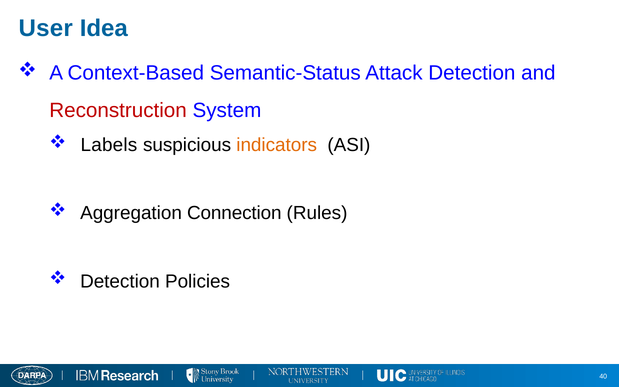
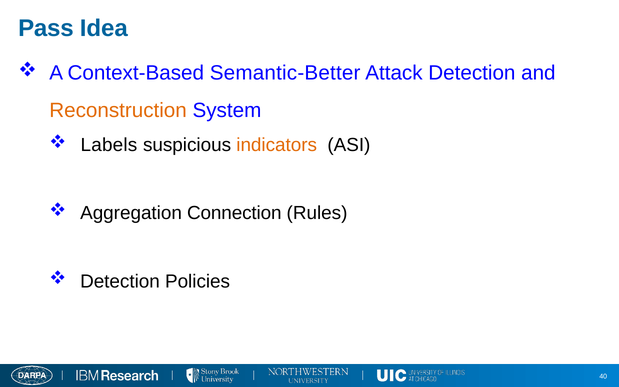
User: User -> Pass (46, 28)
Semantic-Status: Semantic-Status -> Semantic-Better (285, 73)
Reconstruction colour: red -> orange (118, 110)
